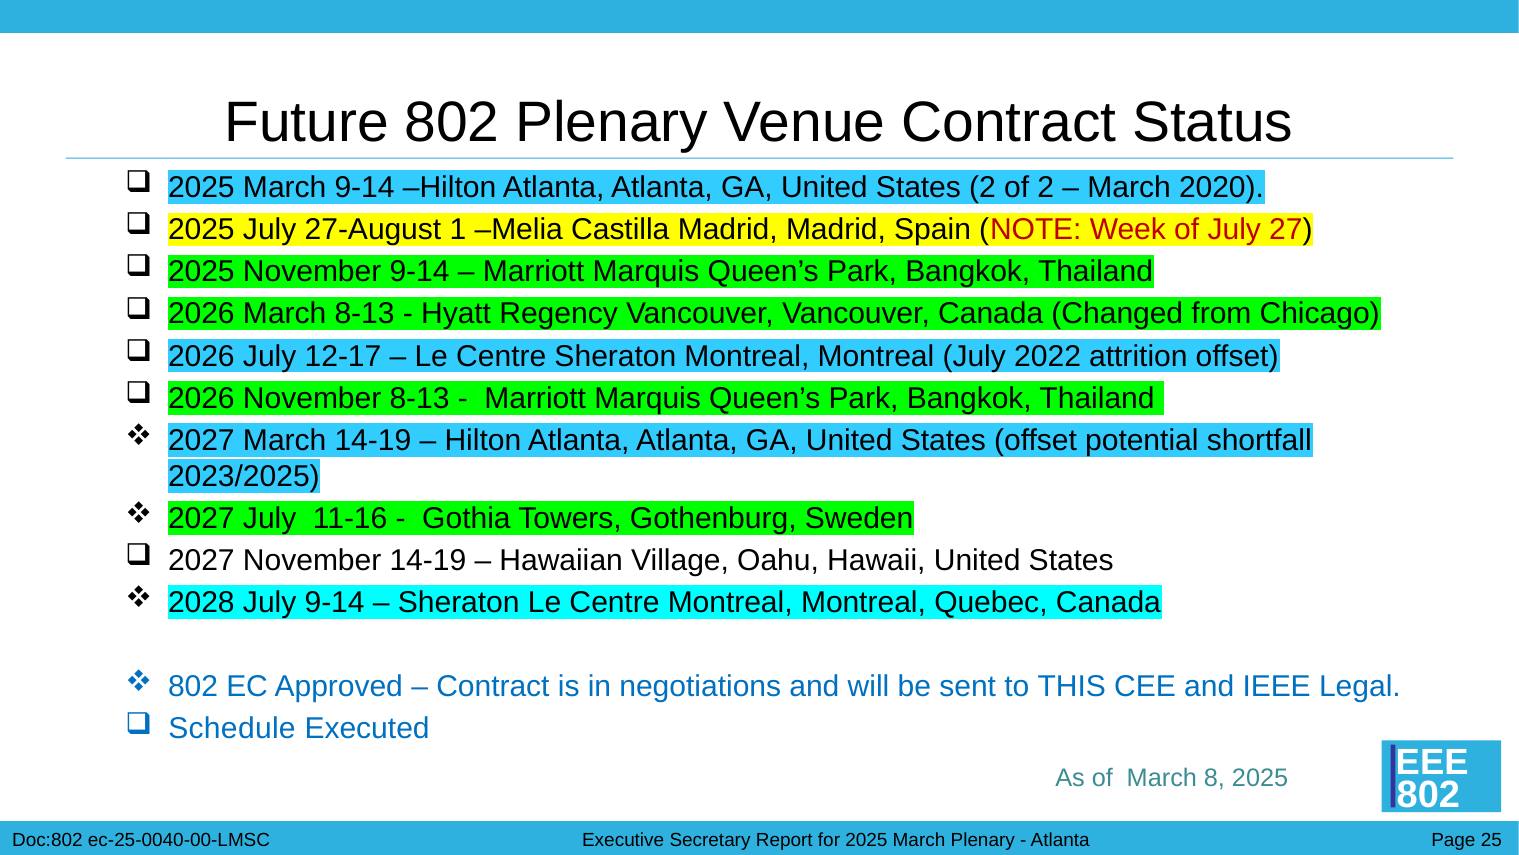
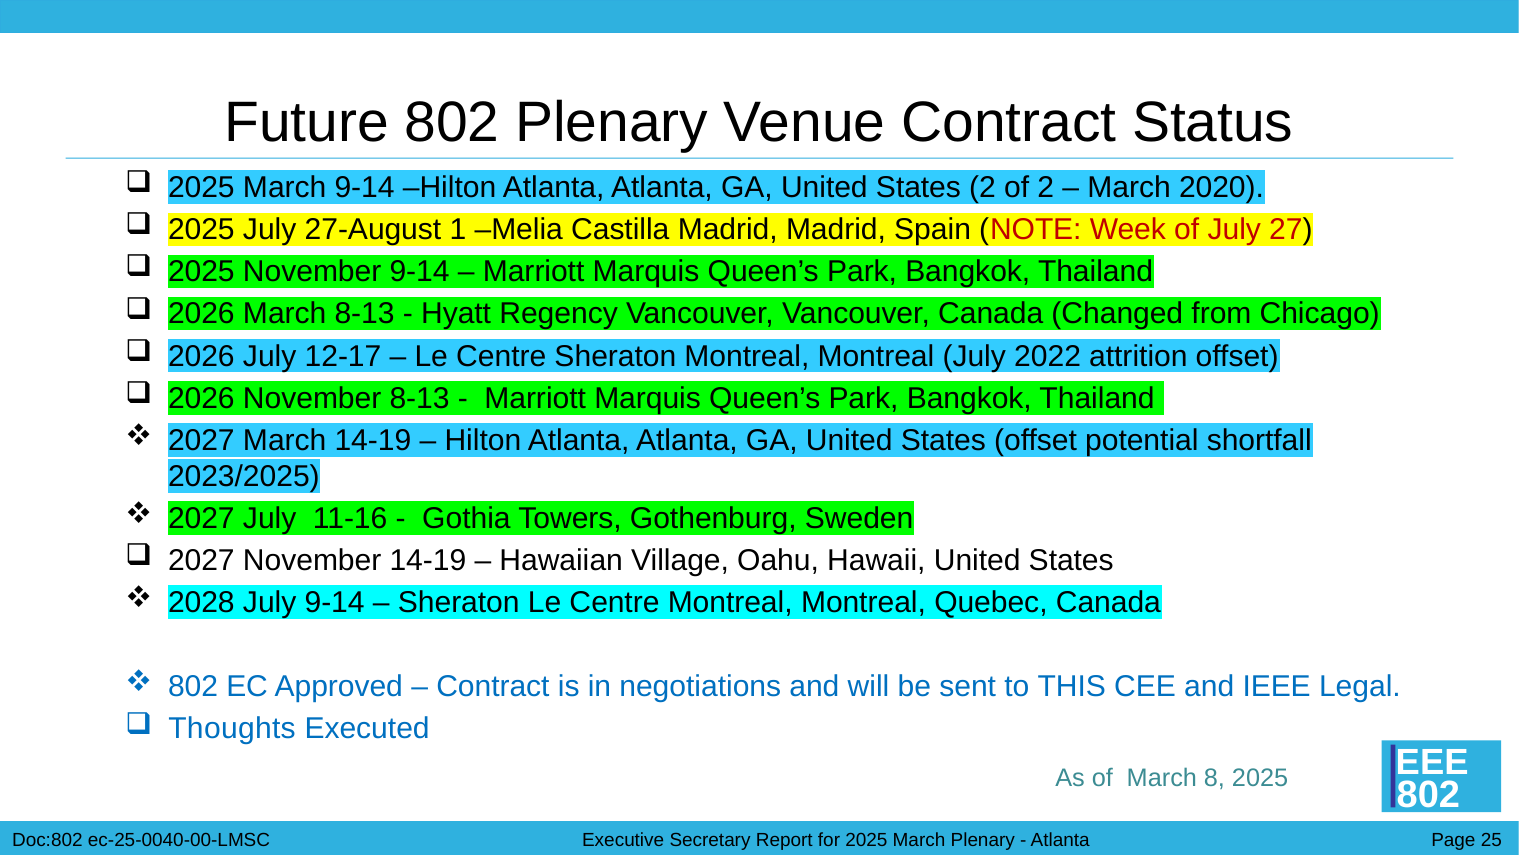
Schedule: Schedule -> Thoughts (232, 729)
